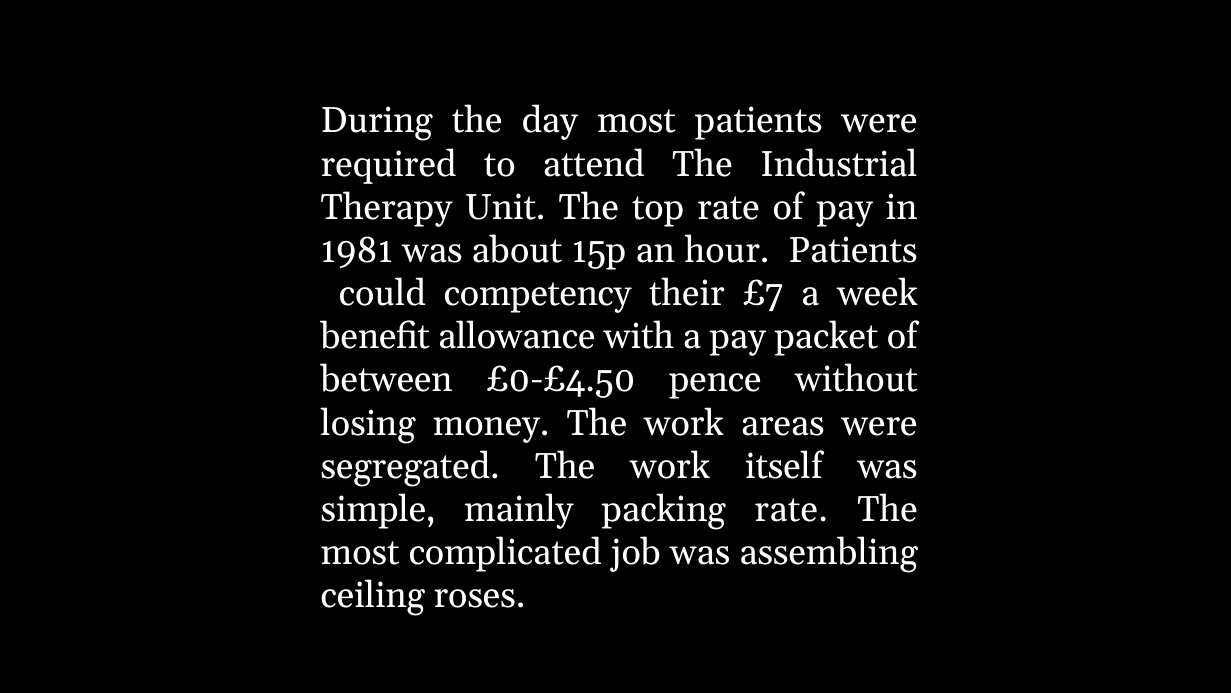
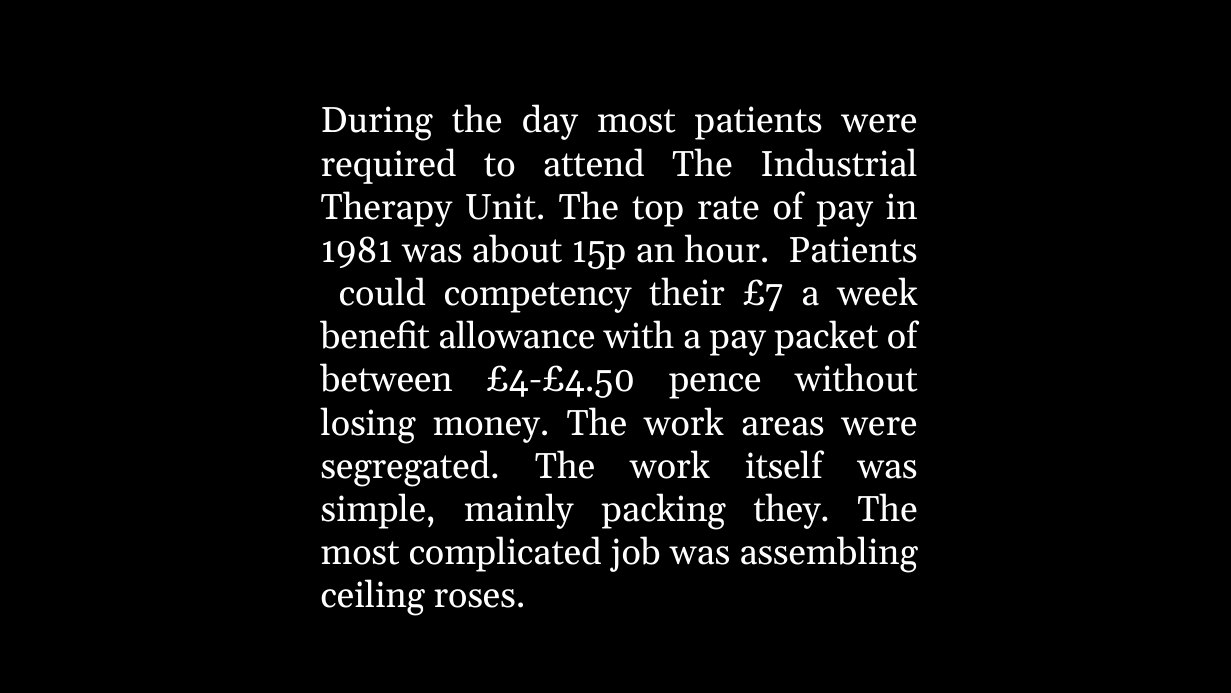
£0-£4.50: £0-£4.50 -> £4-£4.50 (561, 380)
packing rate: rate -> they (792, 509)
